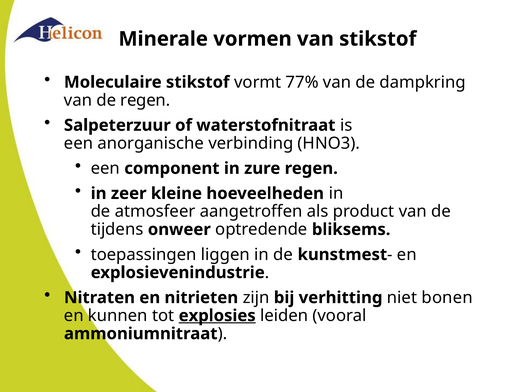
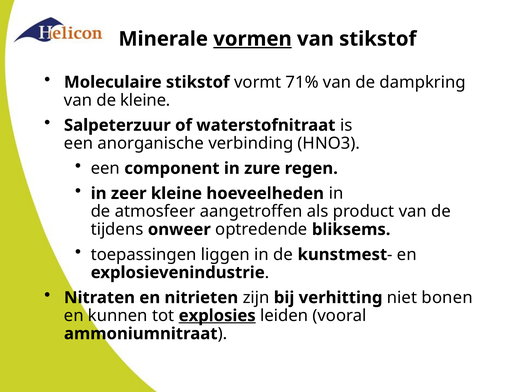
vormen underline: none -> present (252, 39)
77%: 77% -> 71% (302, 82)
de regen: regen -> kleine (145, 100)
